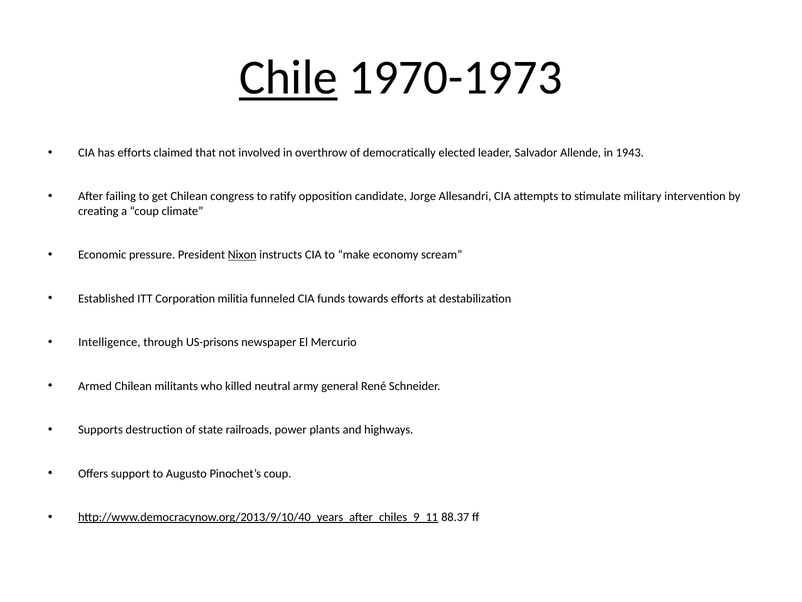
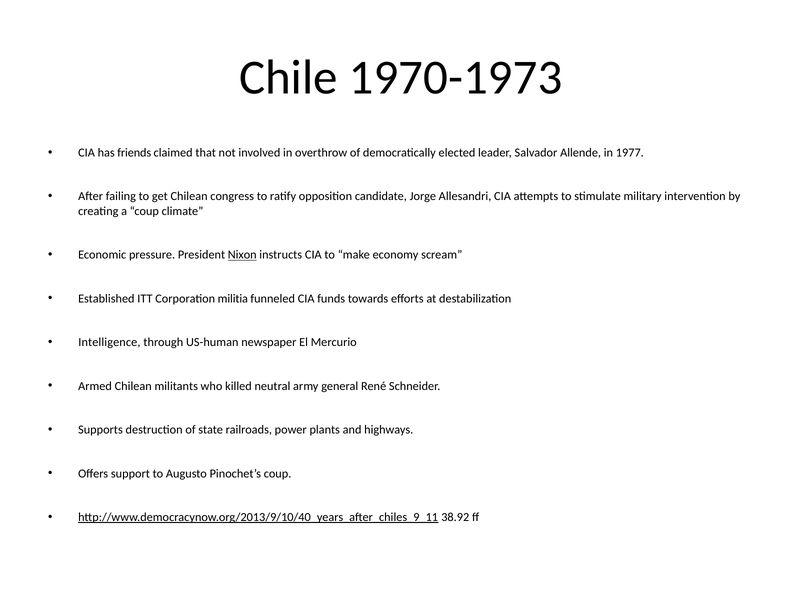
Chile underline: present -> none (288, 78)
has efforts: efforts -> friends (134, 153)
1943: 1943 -> 1977 (630, 153)
US-prisons: US-prisons -> US-human (212, 342)
88.37: 88.37 -> 38.92 (455, 517)
